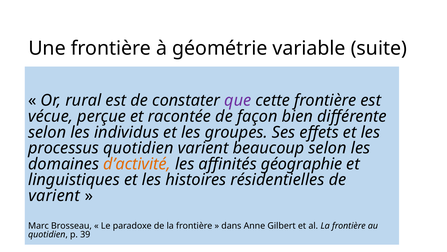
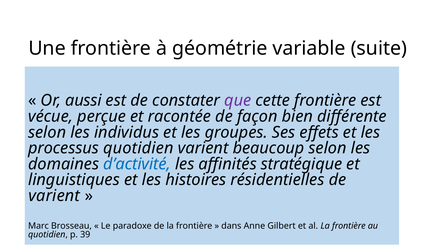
rural: rural -> aussi (83, 100)
d’activité colour: orange -> blue (137, 164)
géographie: géographie -> stratégique (302, 164)
